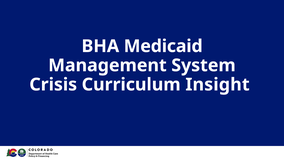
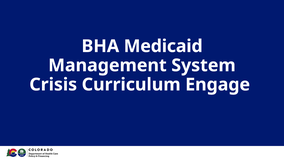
Insight: Insight -> Engage (218, 84)
